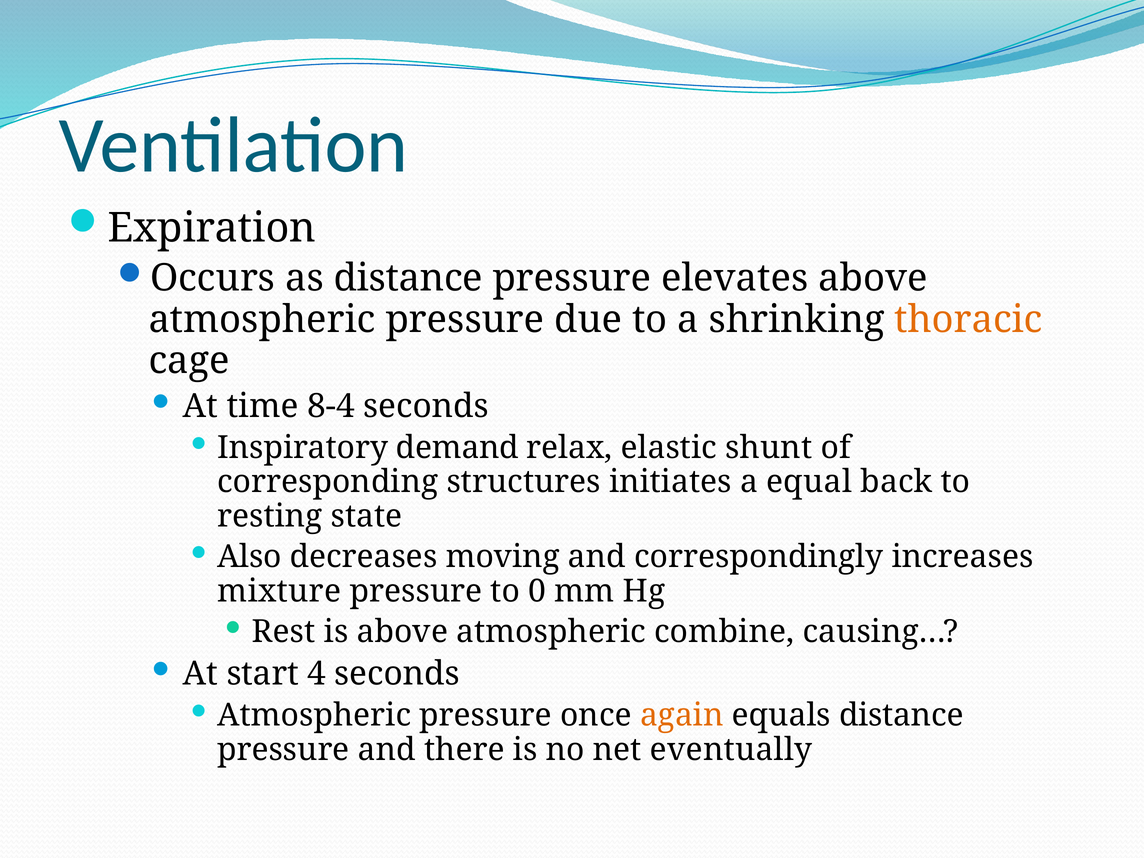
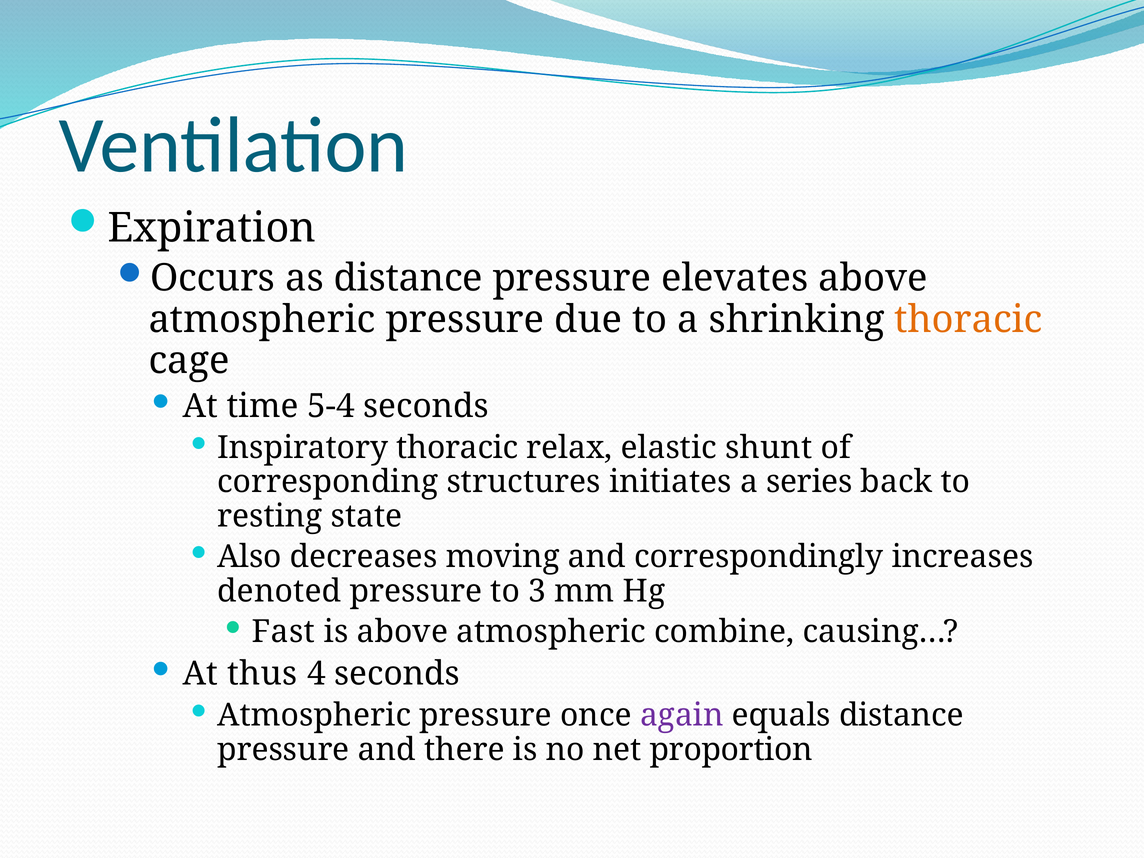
8-4: 8-4 -> 5-4 (331, 406)
Inspiratory demand: demand -> thoracic (457, 448)
equal: equal -> series (809, 482)
mixture: mixture -> denoted (279, 591)
0: 0 -> 3 (537, 591)
Rest: Rest -> Fast (283, 632)
start: start -> thus (262, 674)
again colour: orange -> purple (682, 715)
eventually: eventually -> proportion (731, 750)
